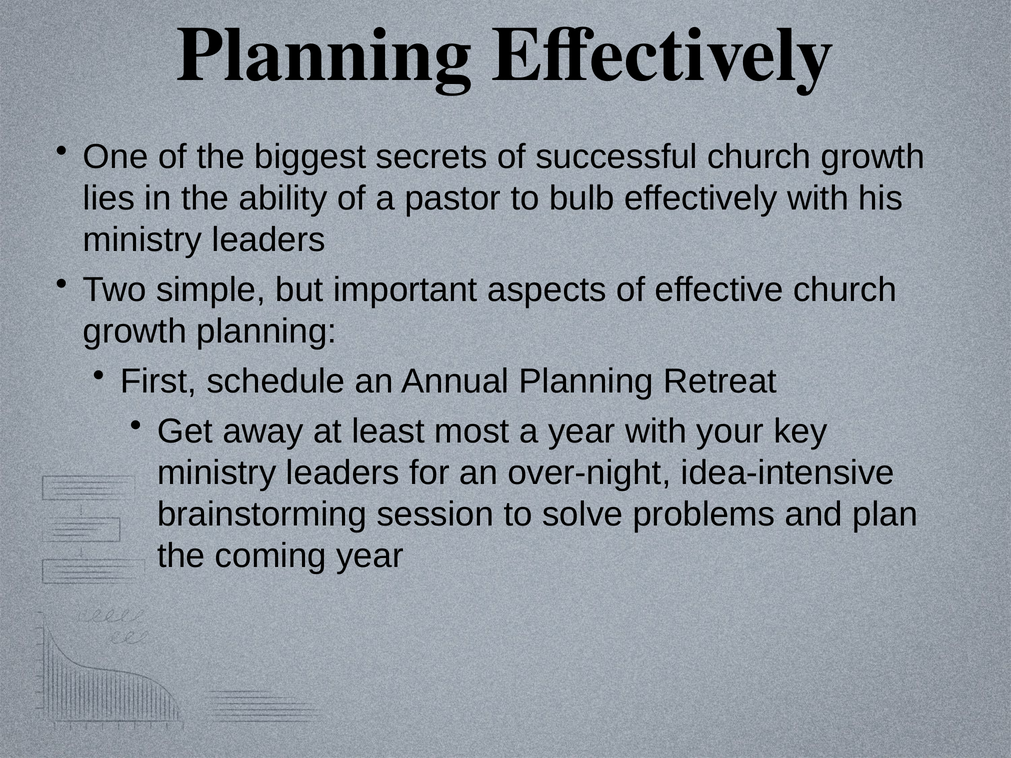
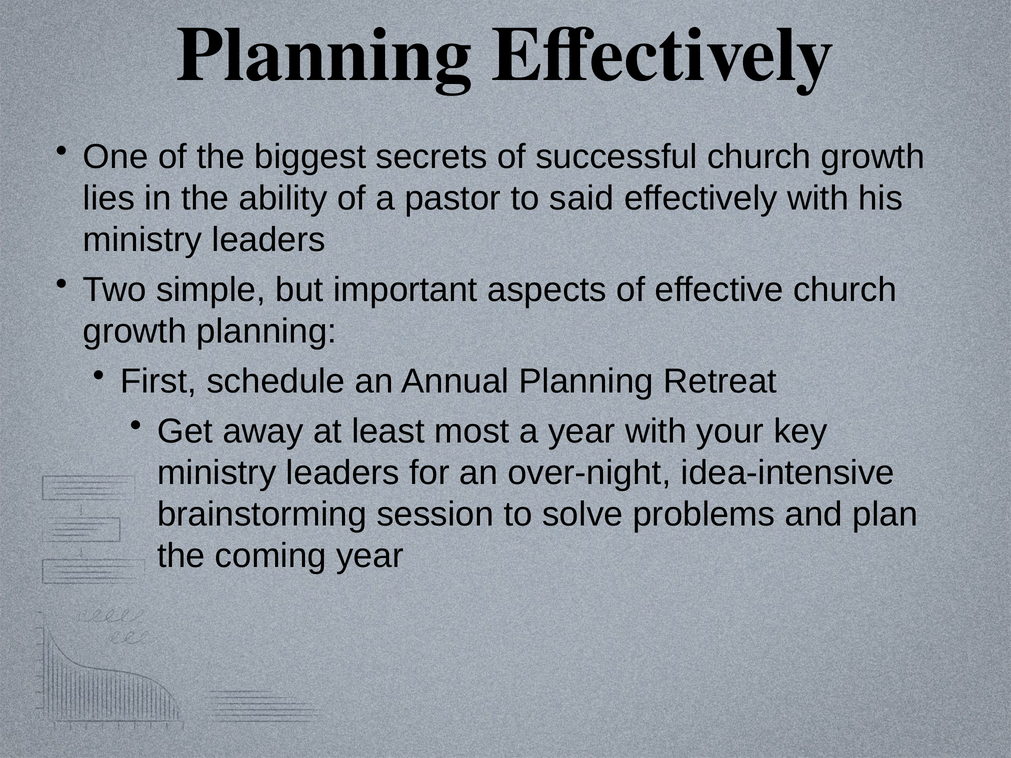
bulb: bulb -> said (582, 198)
